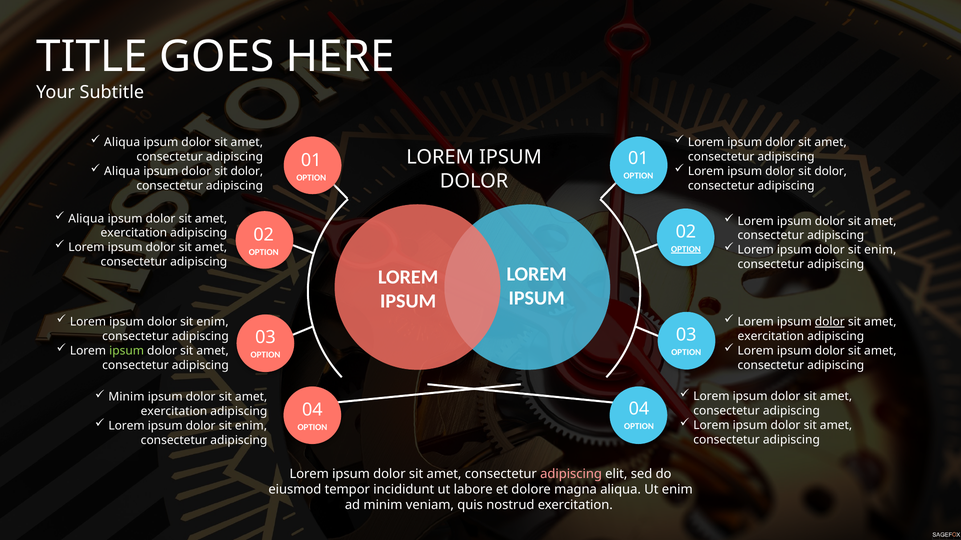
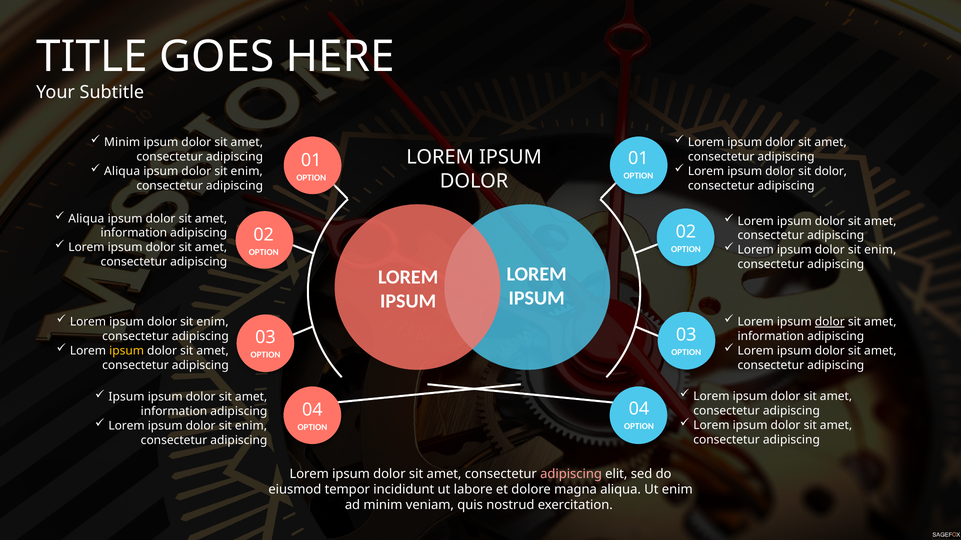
Aliqua: Aliqua -> Minim (122, 143)
dolor: dolor -> enim (247, 171)
exercitation: exercitation -> information (134, 233)
OPTION underline: present -> none (686, 249)
exercitation: exercitation -> information (771, 337)
ipsum colour: light green -> yellow (127, 351)
Minim: Minim -> Ipsum (126, 397)
exercitation: exercitation -> information (174, 412)
